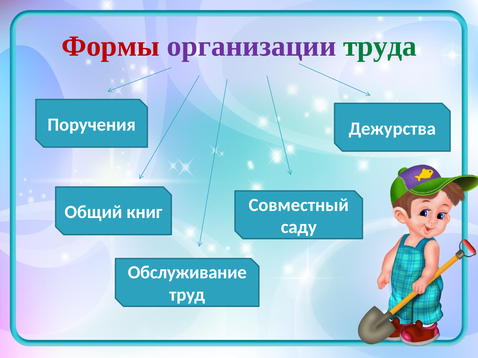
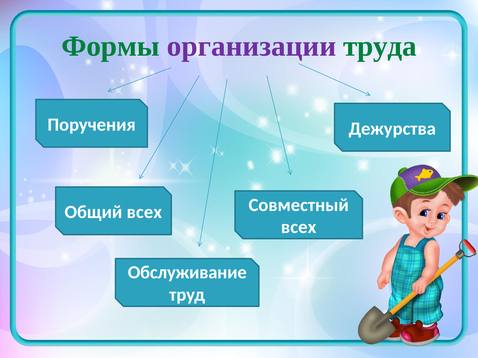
Формы colour: red -> green (111, 46)
Общий книг: книг -> всех (144, 212)
саду: саду -> всех (299, 228)
